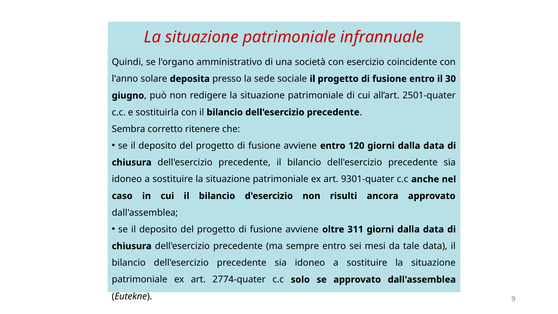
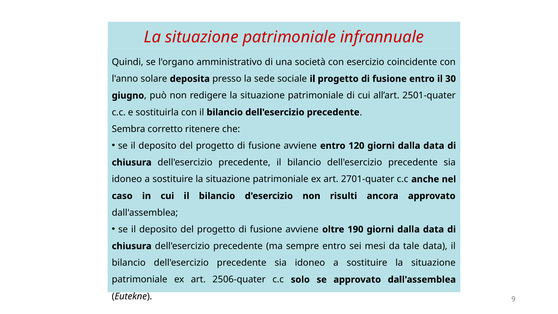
9301-quater: 9301-quater -> 2701-quater (368, 179)
311: 311 -> 190 (355, 229)
2774-quater: 2774-quater -> 2506-quater (239, 279)
